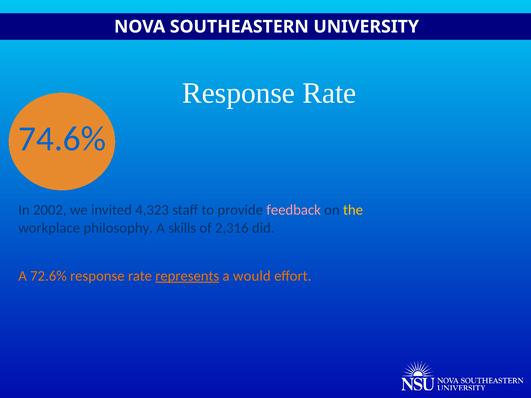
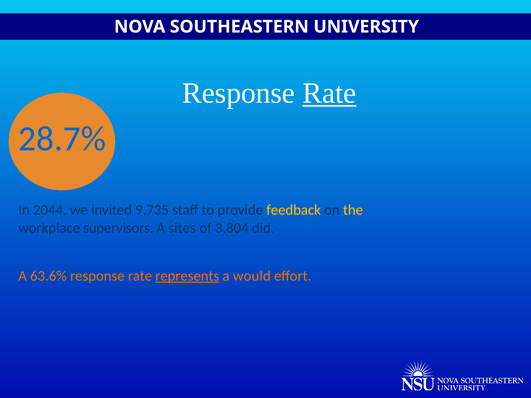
Rate underline: none -> present (329, 93)
74.6%: 74.6% -> 28.7% (62, 139)
2002: 2002 -> 2044 (50, 210)
4,323: 4,323 -> 9,735 (152, 210)
feedback colour: pink -> yellow (294, 210)
philosophy: philosophy -> supervisors (118, 228)
skills: skills -> sites (182, 228)
2,316: 2,316 -> 3,804 (232, 228)
72.6%: 72.6% -> 63.6% (48, 276)
